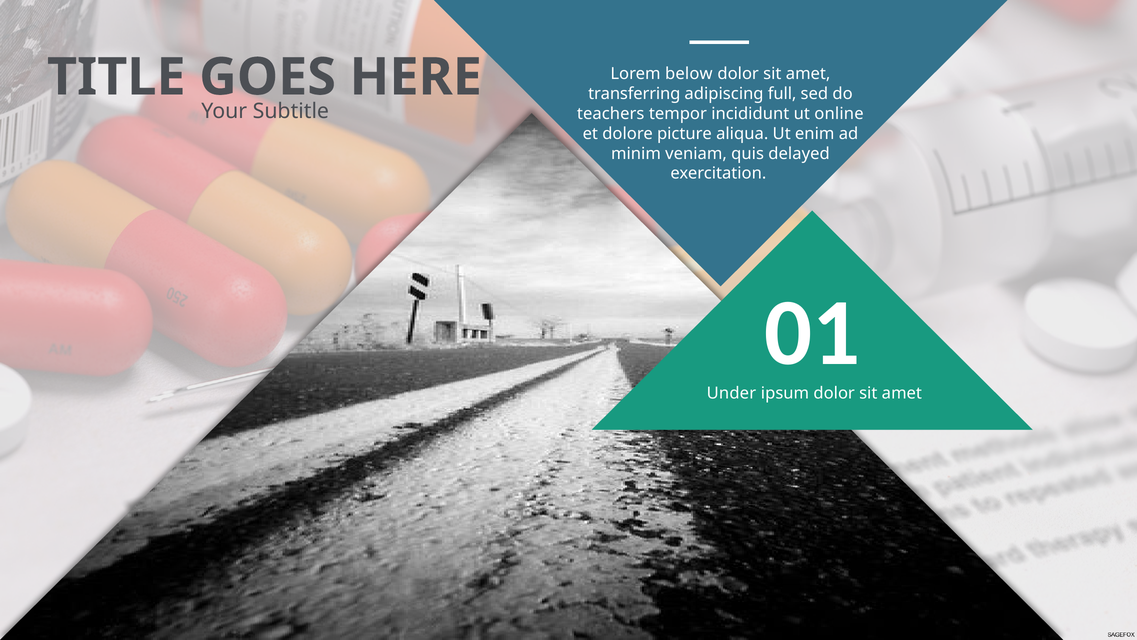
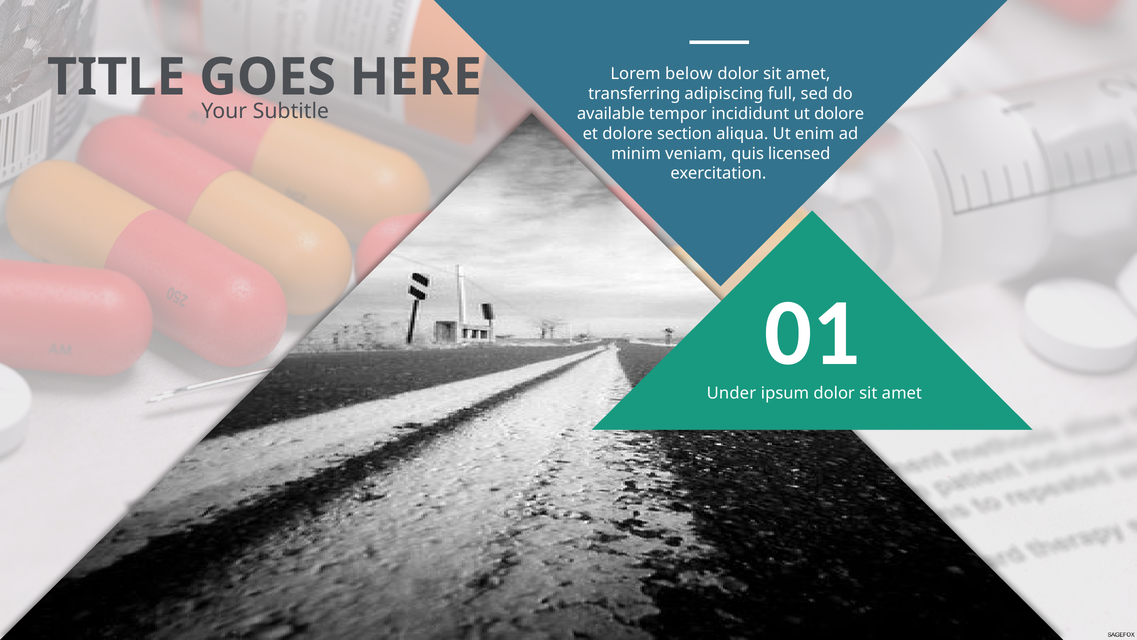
teachers: teachers -> available (611, 114)
ut online: online -> dolore (839, 114)
picture: picture -> section (685, 134)
delayed: delayed -> licensed (799, 153)
